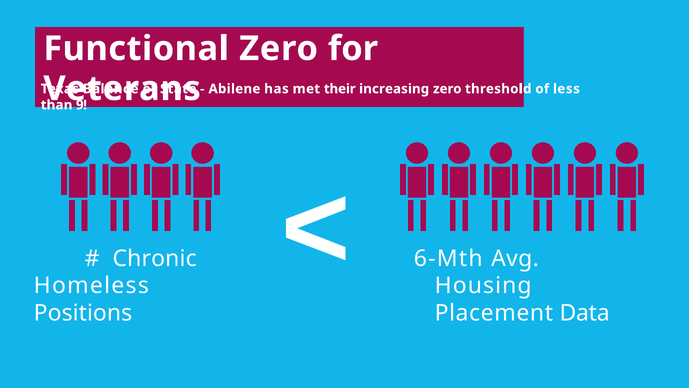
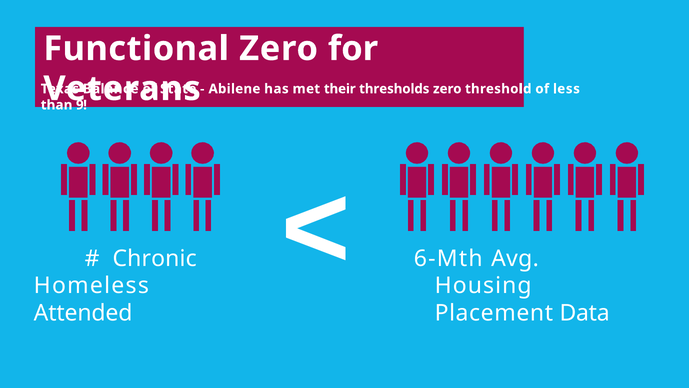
increasing: increasing -> thresholds (394, 89)
Positions: Positions -> Attended (83, 313)
